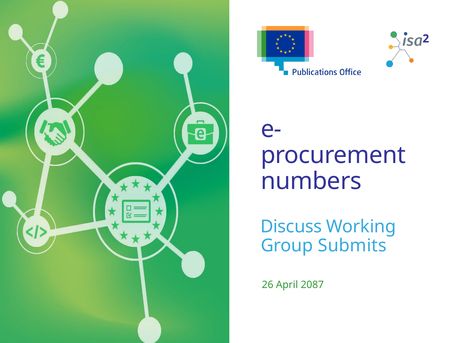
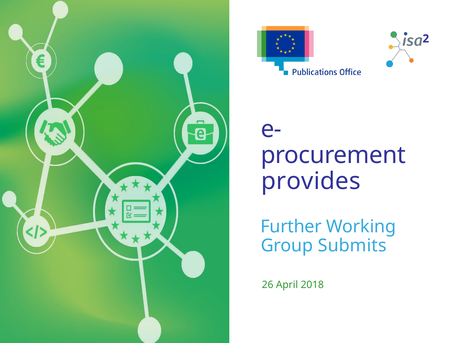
numbers: numbers -> provides (311, 181)
Discuss: Discuss -> Further (291, 226)
2087: 2087 -> 2018 (312, 285)
